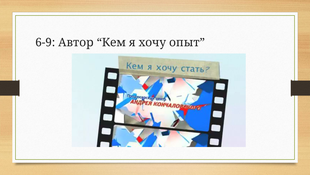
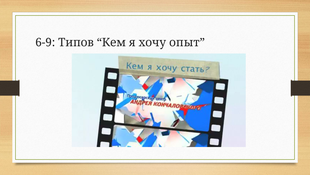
Автор: Автор -> Типов (76, 42)
